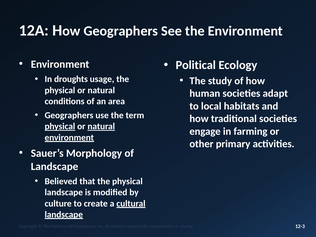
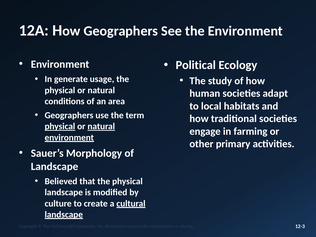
droughts: droughts -> generate (71, 79)
